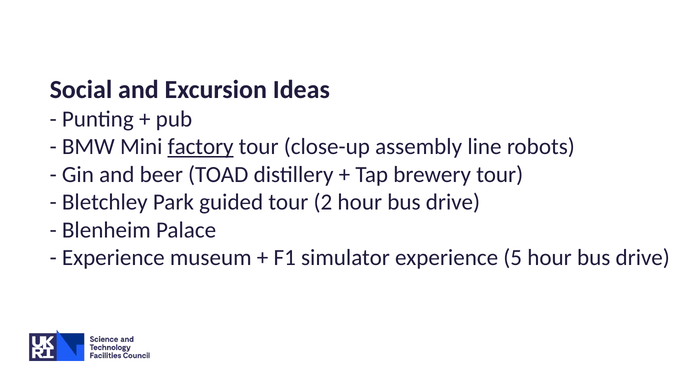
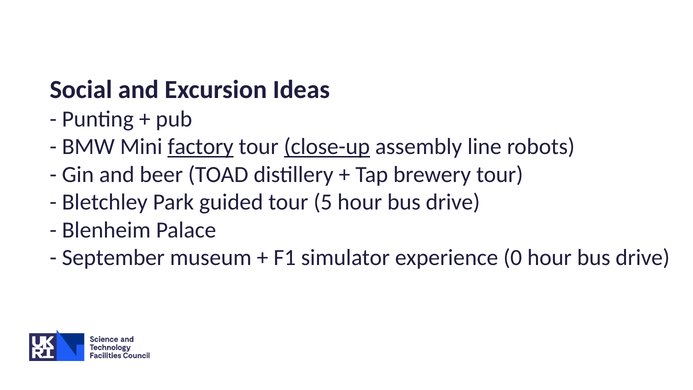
close-up underline: none -> present (327, 147)
2: 2 -> 5 (323, 202)
Experience: Experience -> September (113, 258)
5: 5 -> 0 (513, 258)
